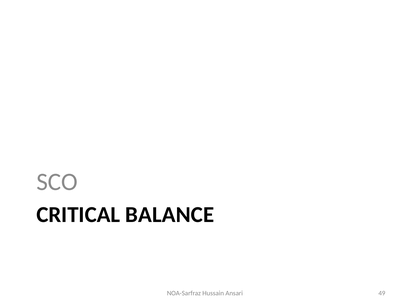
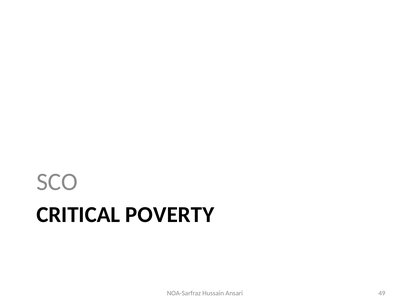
BALANCE: BALANCE -> POVERTY (170, 215)
